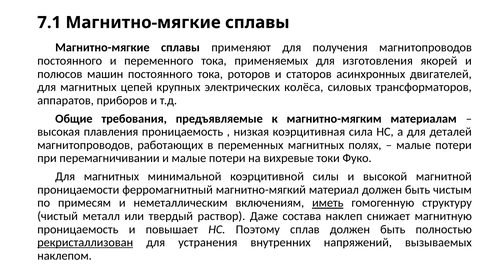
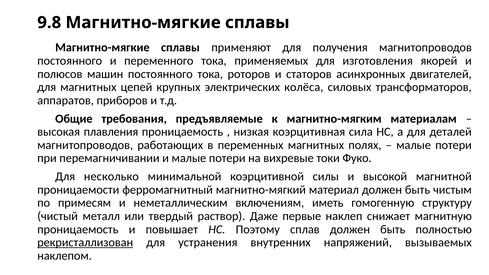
7.1: 7.1 -> 9.8 (49, 23)
магнитных: магнитных -> несколько (111, 177)
иметь underline: present -> none (328, 203)
состава: состава -> первые (302, 216)
